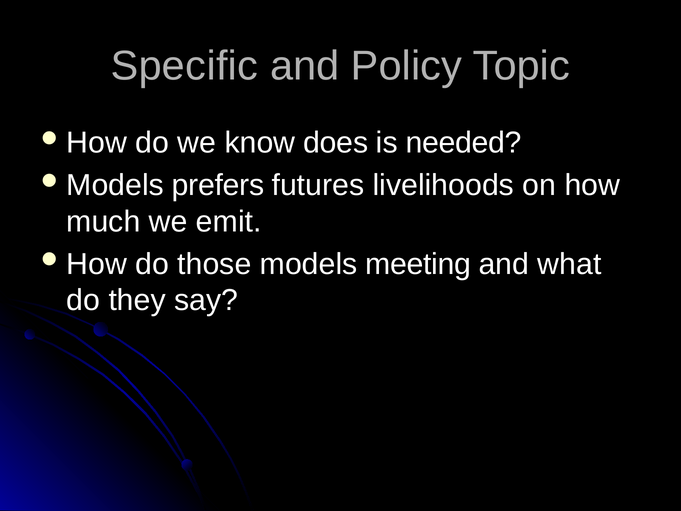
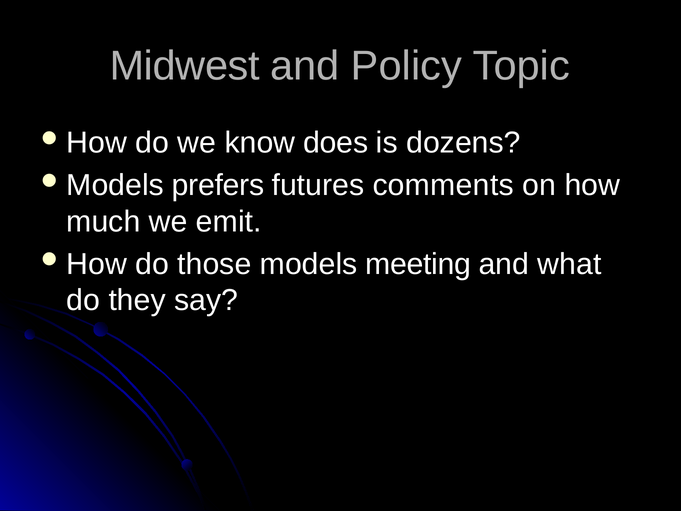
Specific: Specific -> Midwest (185, 66)
needed: needed -> dozens (463, 143)
livelihoods: livelihoods -> comments (443, 185)
